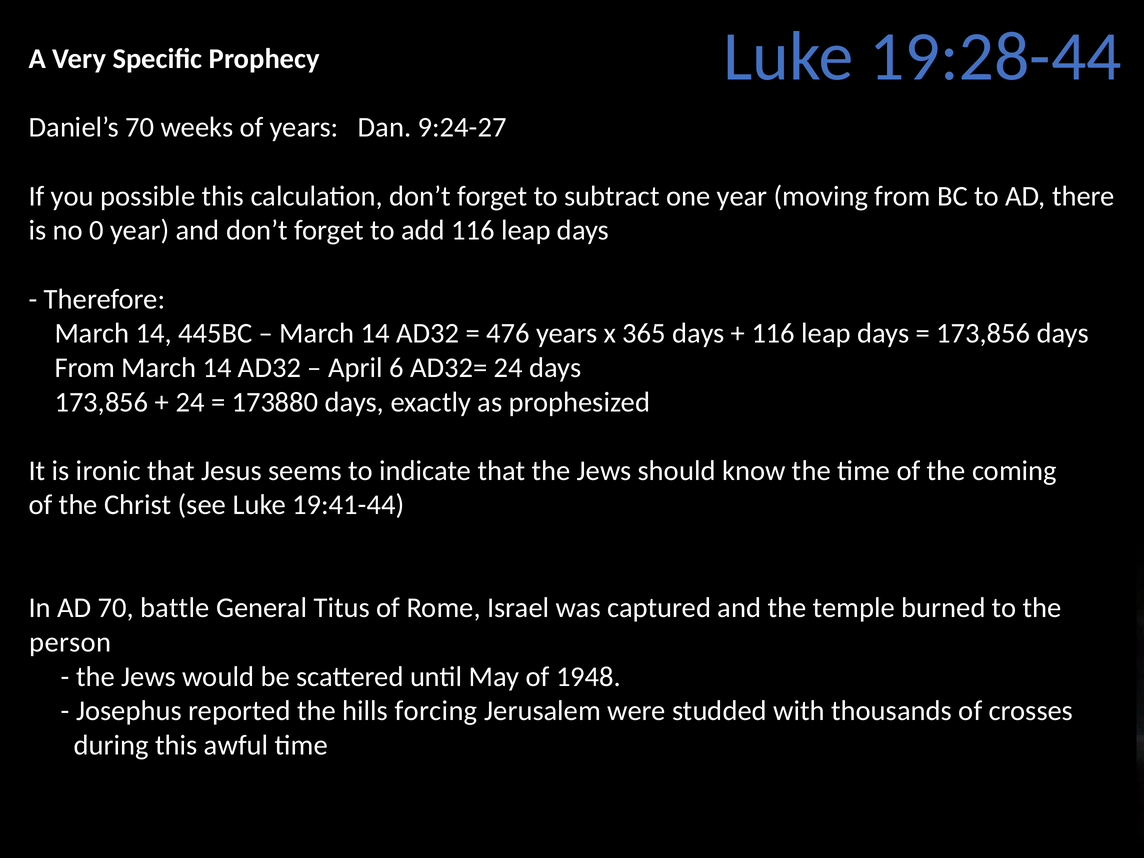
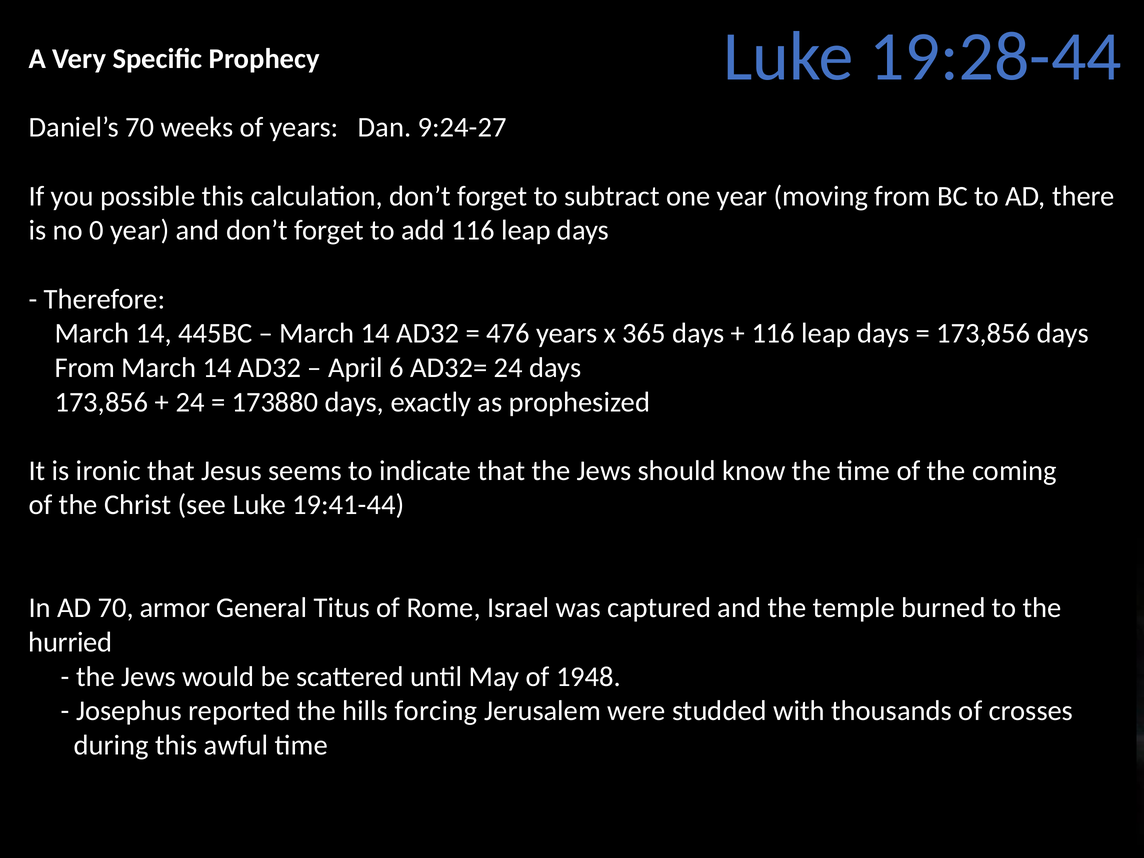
battle: battle -> armor (175, 608)
person: person -> hurried (70, 642)
